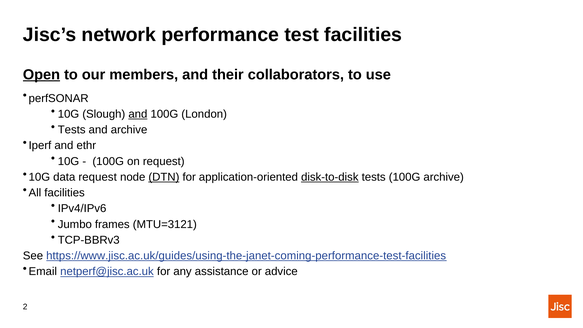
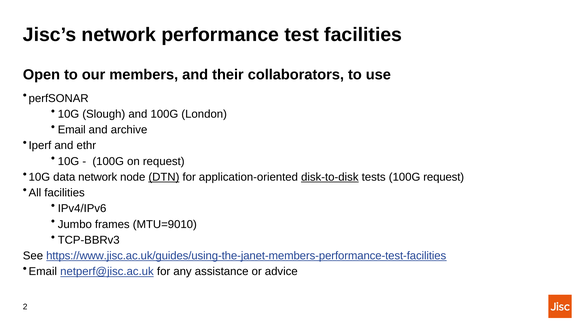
Open underline: present -> none (41, 75)
and underline: present -> none (138, 114)
Tests: Tests -> Email (72, 130)
data request: request -> network (98, 177)
100G archive: archive -> request (444, 177)
MTU=3121: MTU=3121 -> MTU=9010 (165, 224)
https://www.jisc.ac.uk/guides/using-the-janet-coming-performance-test-facilities: https://www.jisc.ac.uk/guides/using-the-janet-coming-performance-test-facilities -> https://www.jisc.ac.uk/guides/using-the-janet-members-performance-test-facilities (246, 256)
